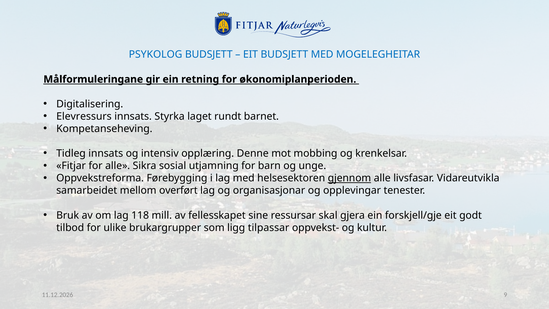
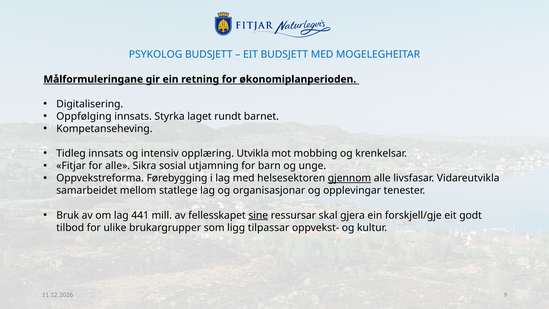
Elevressurs: Elevressurs -> Oppfølging (84, 116)
Denne: Denne -> Utvikla (253, 153)
overført: overført -> statlege (178, 190)
118: 118 -> 441 (140, 215)
sine underline: none -> present (258, 215)
